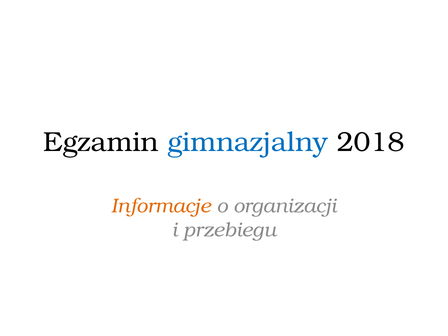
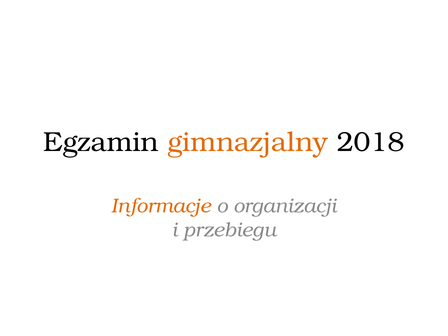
gimnazjalny colour: blue -> orange (248, 142)
